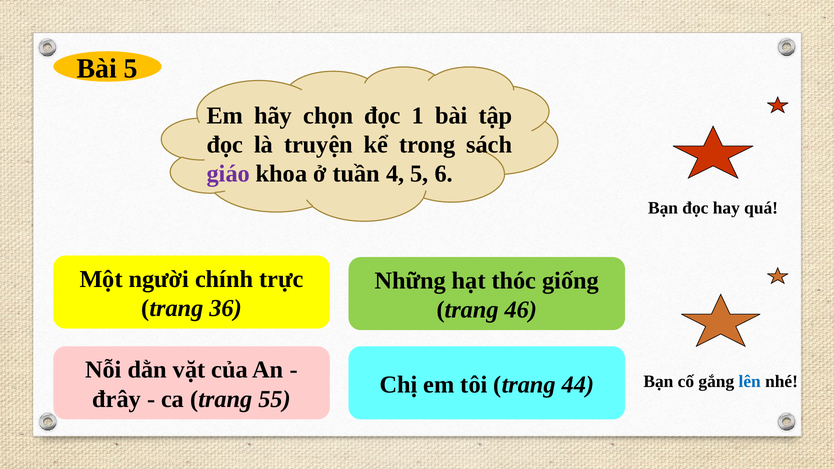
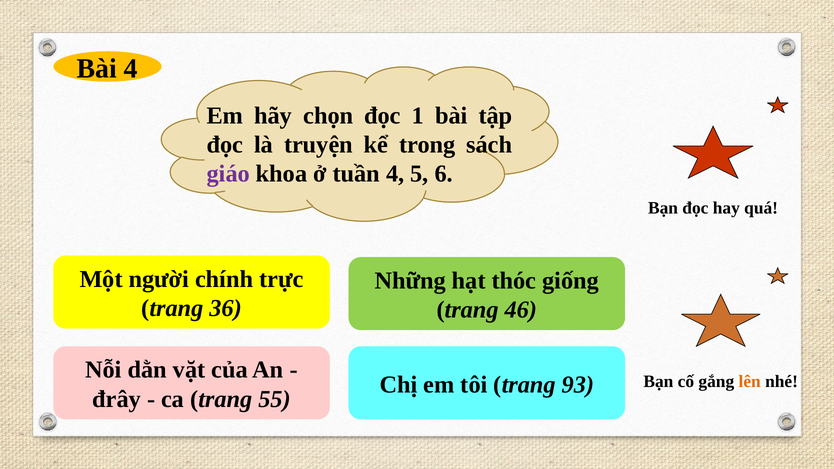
Bài 5: 5 -> 4 (131, 68)
44: 44 -> 93 (578, 385)
lên colour: blue -> orange (750, 382)
